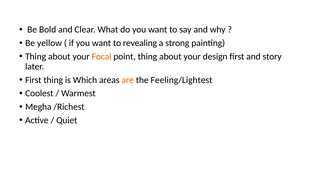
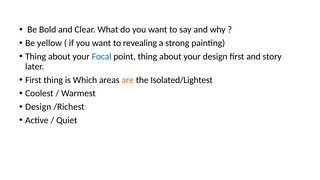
Focal colour: orange -> blue (102, 56)
Feeling/Lightest: Feeling/Lightest -> Isolated/Lightest (182, 80)
Megha: Megha -> Design (38, 107)
